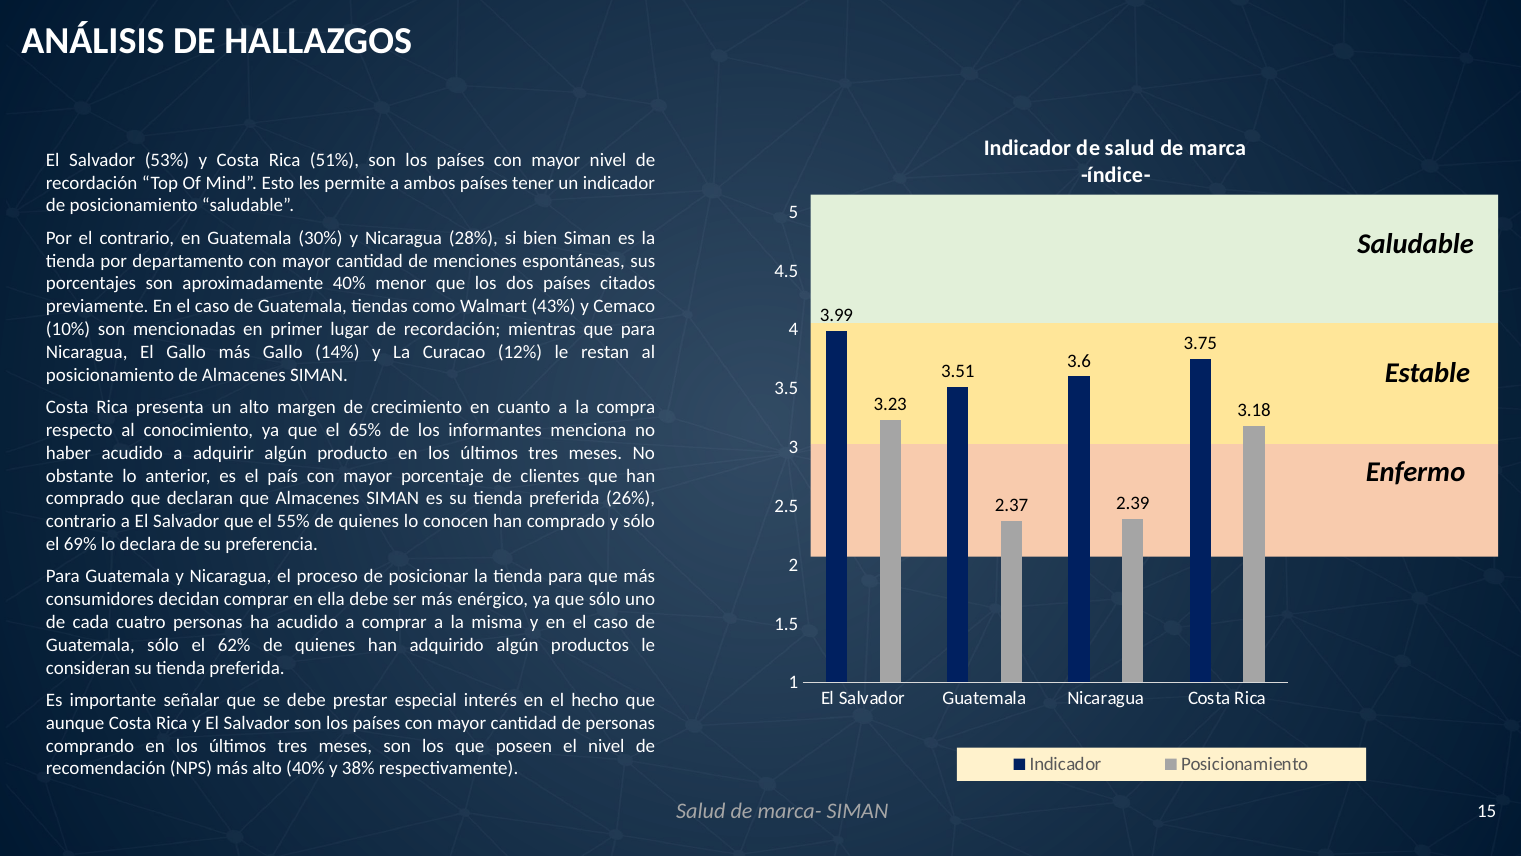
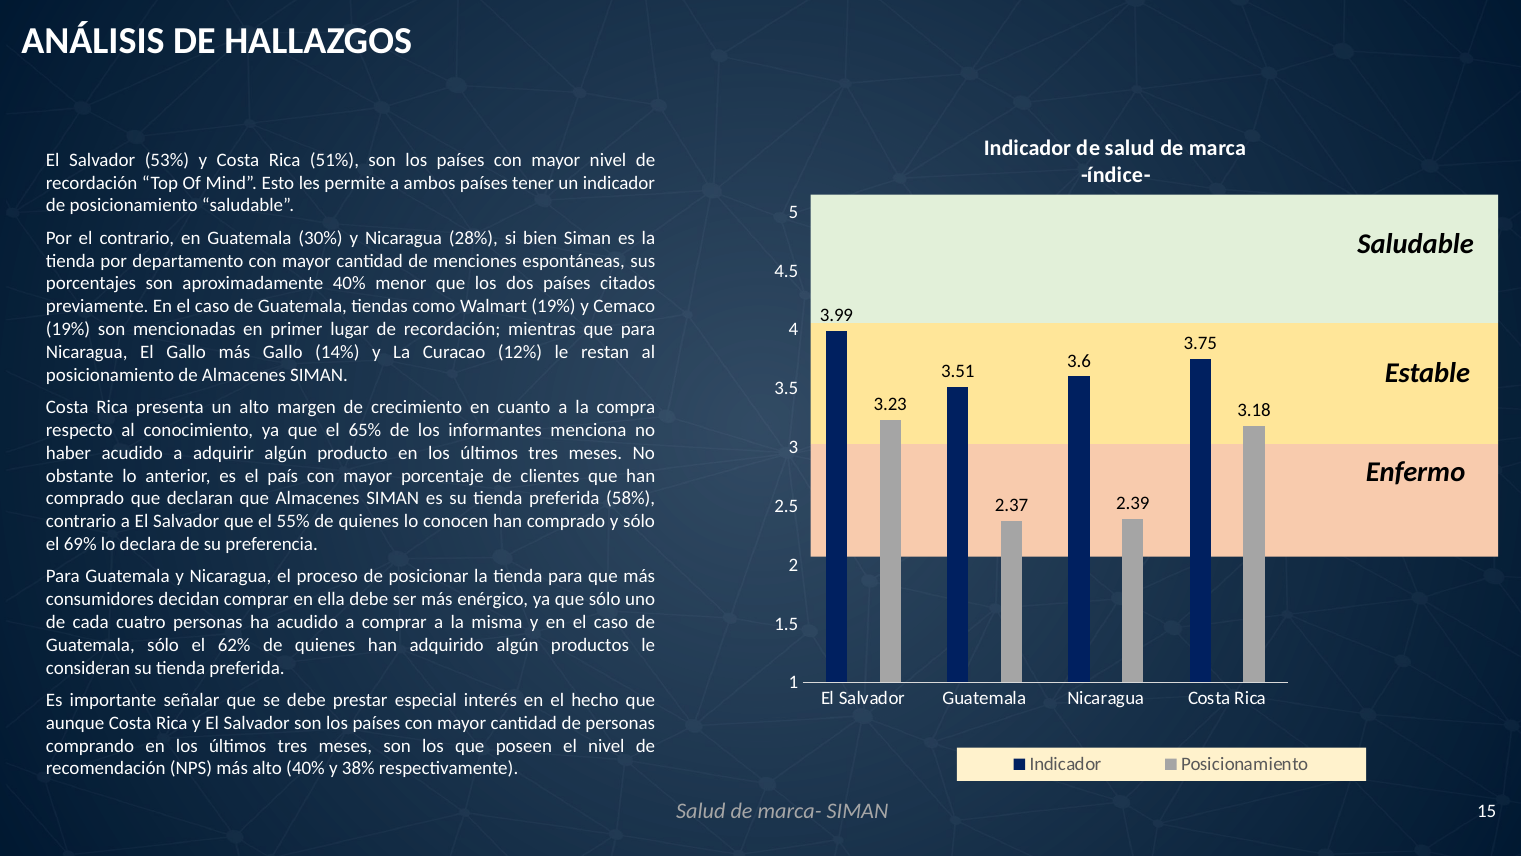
Walmart 43%: 43% -> 19% (554, 306)
10%: 10% -> 19% (68, 329)
26%: 26% -> 58% (631, 498)
